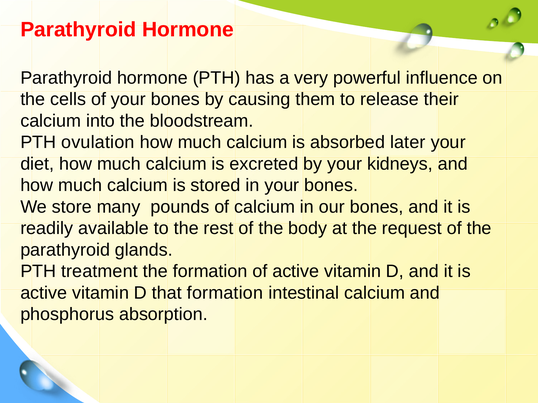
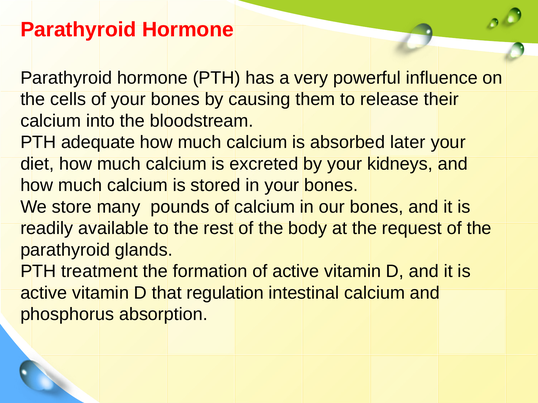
ovulation: ovulation -> adequate (98, 143)
that formation: formation -> regulation (225, 293)
